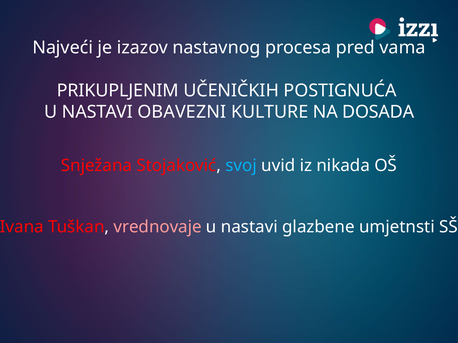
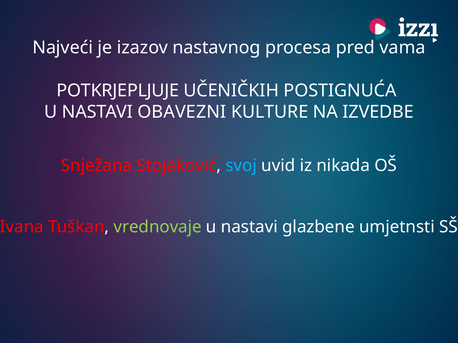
PRIKUPLJENIM: PRIKUPLJENIM -> POTKRJEPLJUJE (118, 91)
DOSADA: DOSADA -> IZVEDBE (378, 112)
vrednovaje colour: pink -> light green (158, 227)
